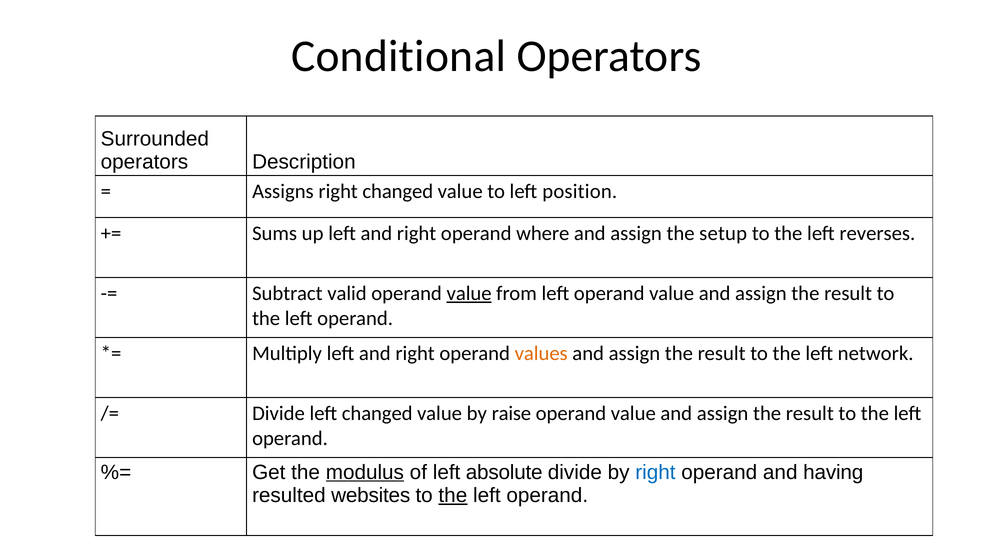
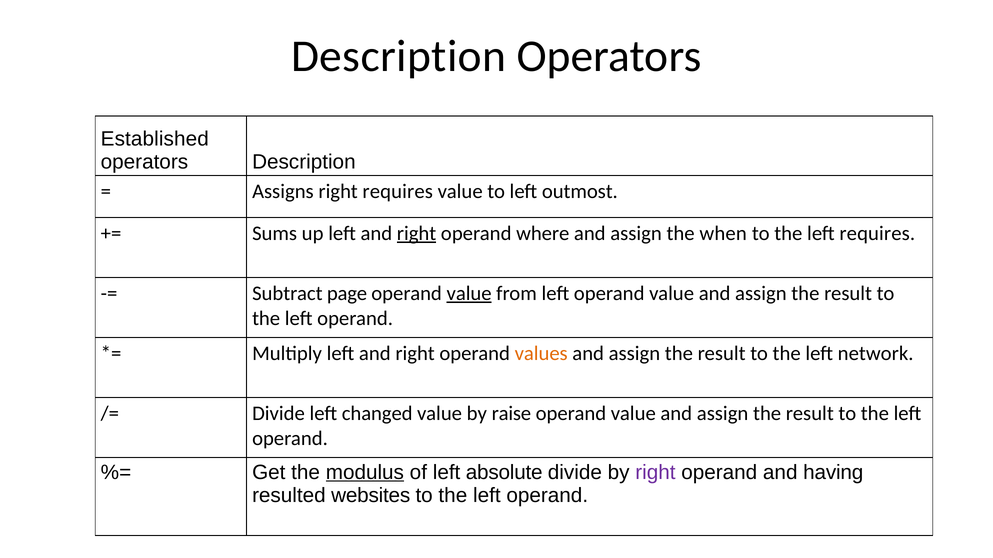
Conditional: Conditional -> Description (399, 56)
Surrounded: Surrounded -> Established (155, 139)
right changed: changed -> requires (398, 191)
position: position -> outmost (580, 191)
right underline: none -> present (417, 234)
setup: setup -> when (723, 234)
left reverses: reverses -> requires (877, 234)
valid: valid -> page (347, 294)
right colour: blue -> purple (655, 473)
the underline: present -> none (453, 496)
